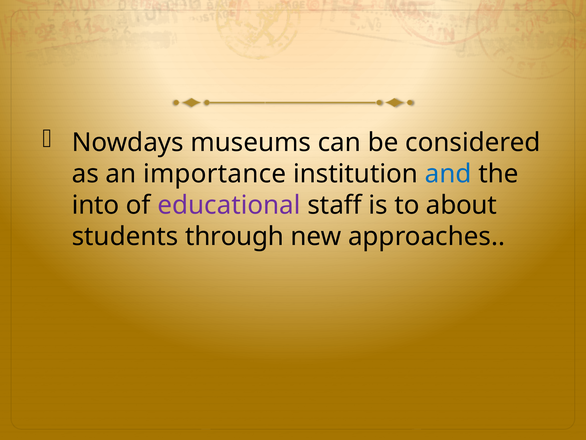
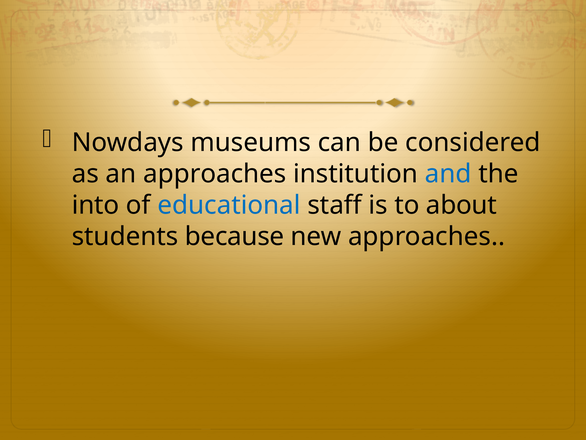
an importance: importance -> approaches (215, 174)
educational colour: purple -> blue (229, 205)
through: through -> because (235, 236)
